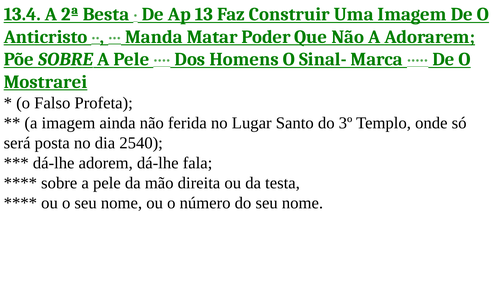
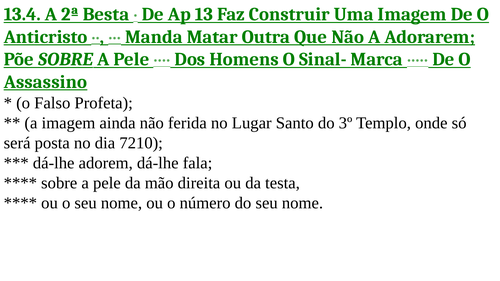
Poder: Poder -> Outra (266, 37)
Mostrarei: Mostrarei -> Assassino (45, 82)
2540: 2540 -> 7210 (141, 143)
